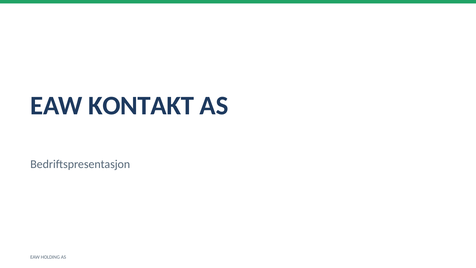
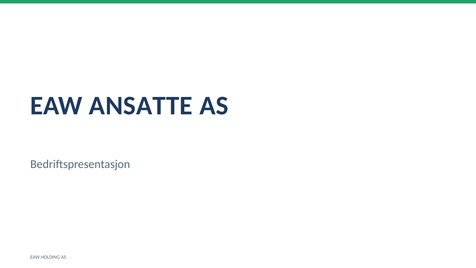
KONTAKT: KONTAKT -> ANSATTE (141, 106)
